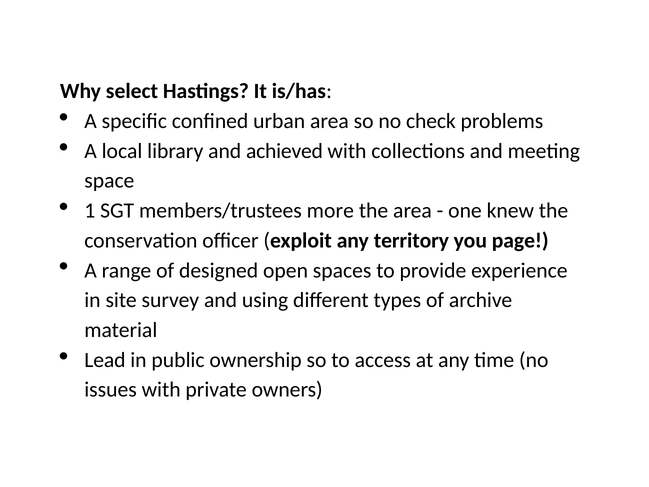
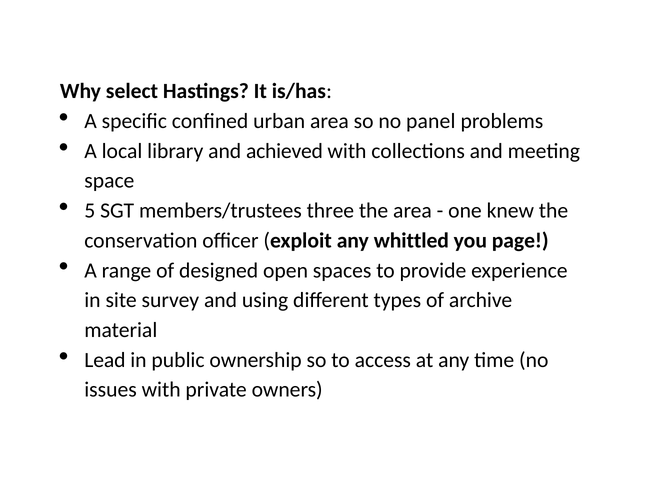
check: check -> panel (431, 121)
1: 1 -> 5 (90, 211)
more: more -> three (330, 211)
territory: territory -> whittled (411, 240)
